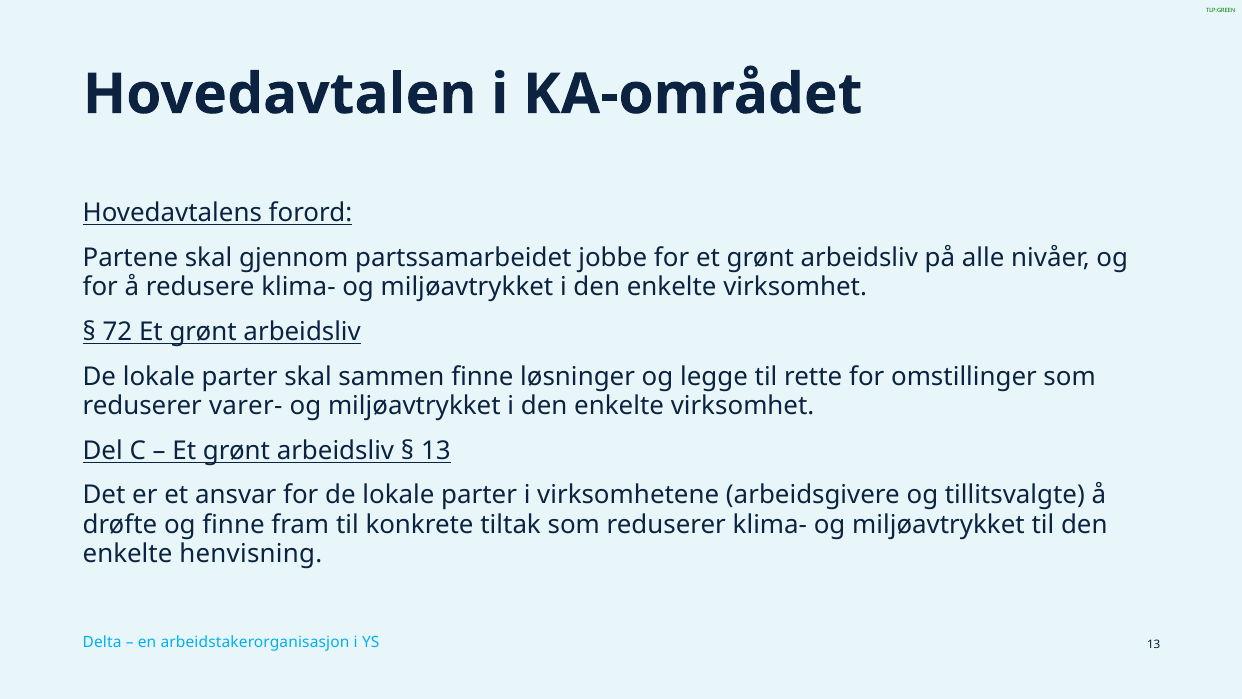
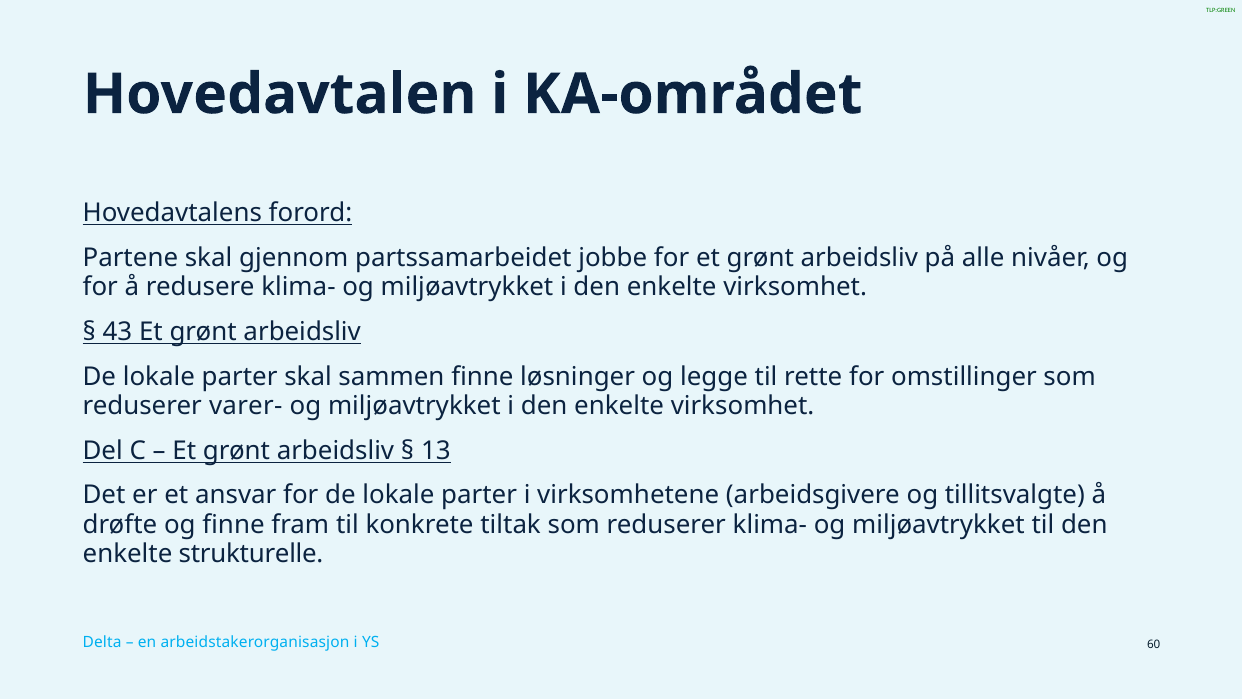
72: 72 -> 43 (117, 332)
henvisning: henvisning -> strukturelle (251, 554)
YS 13: 13 -> 60 (1154, 645)
